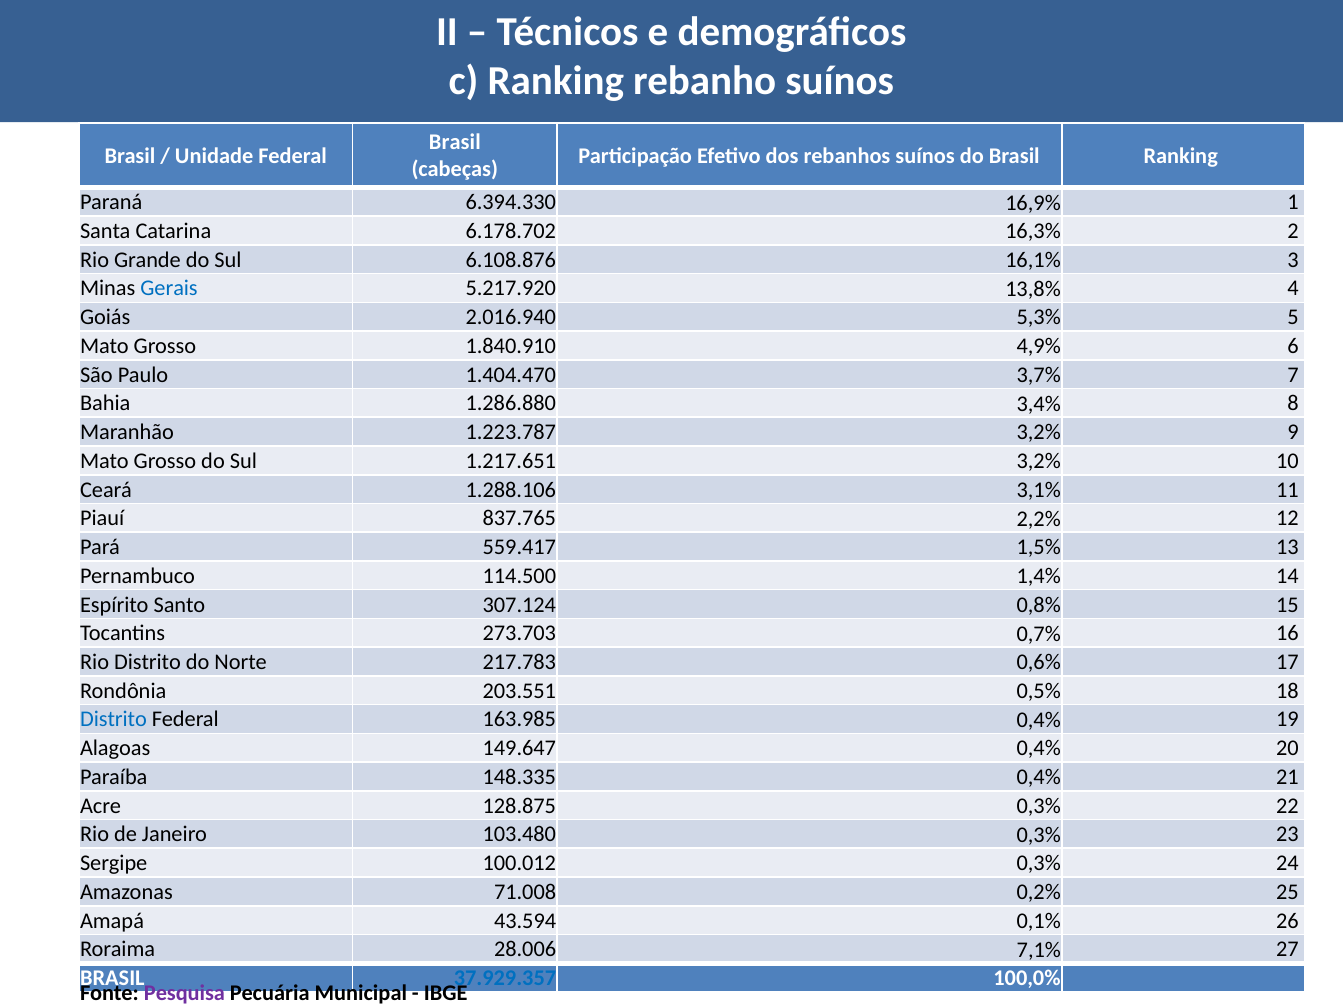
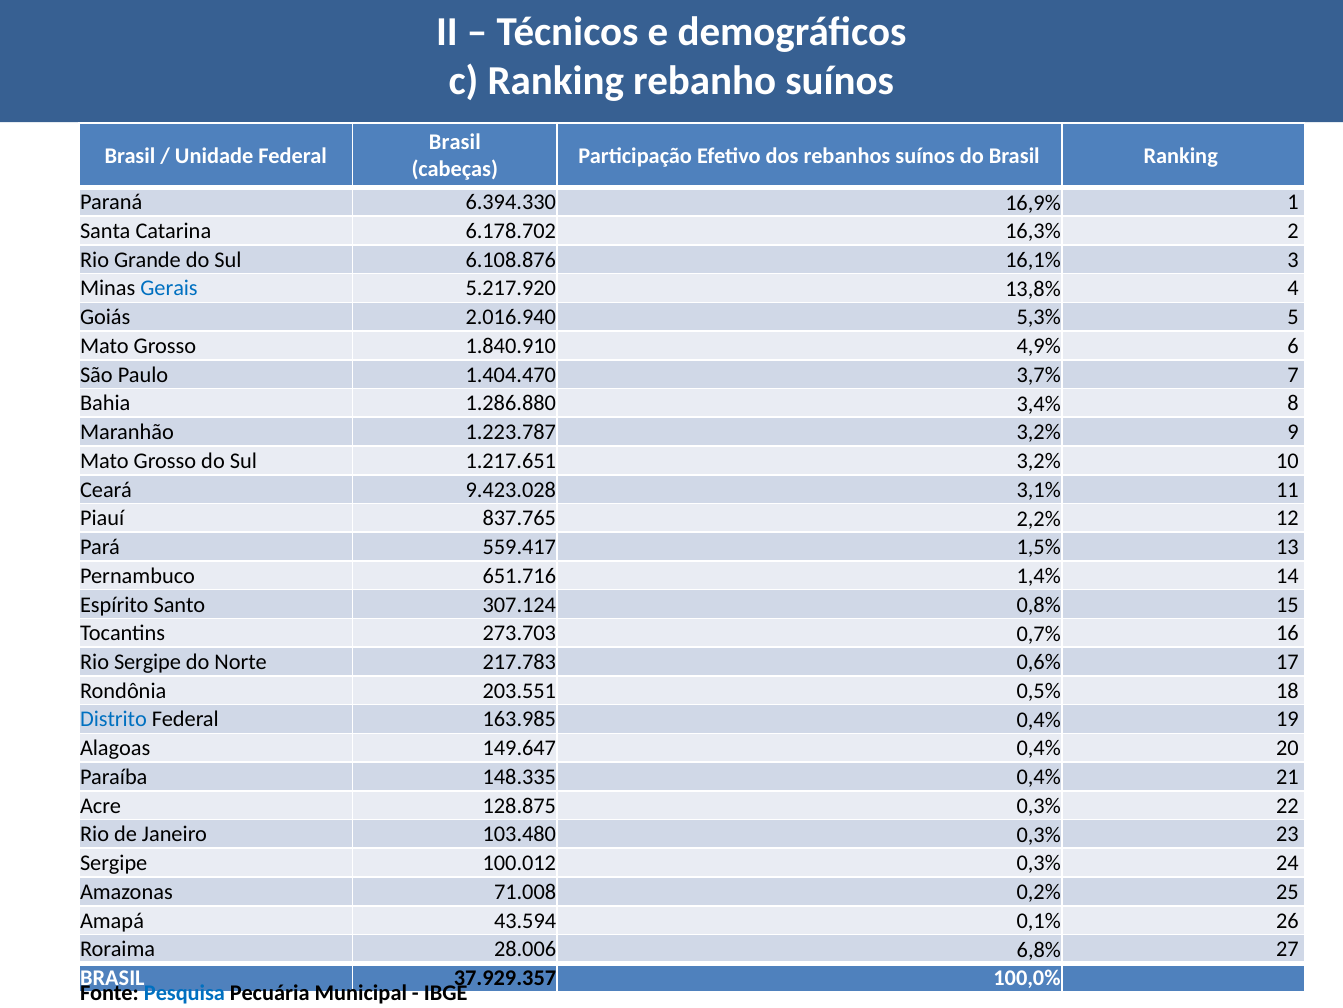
1.288.106: 1.288.106 -> 9.423.028 (511, 489)
114.500: 114.500 -> 651.716 (519, 576)
Rio Distrito: Distrito -> Sergipe (148, 662)
7,1%: 7,1% -> 6,8% (1039, 949)
37.929.357 colour: blue -> black (505, 977)
Pesquisa colour: purple -> blue (184, 992)
